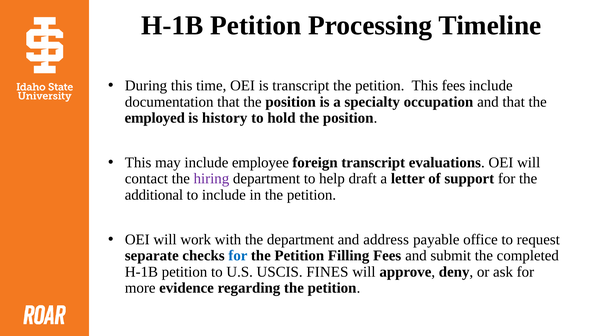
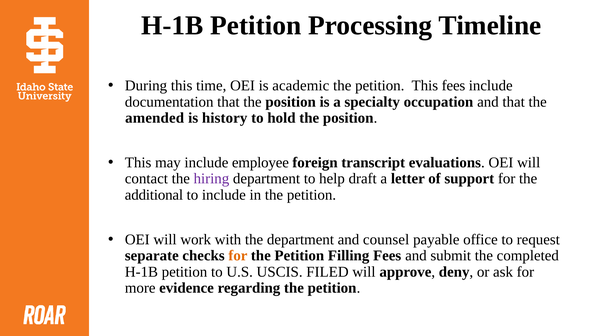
is transcript: transcript -> academic (301, 86)
employed: employed -> amended (155, 118)
address: address -> counsel (386, 239)
for colour: blue -> orange (238, 255)
FINES: FINES -> FILED (327, 272)
